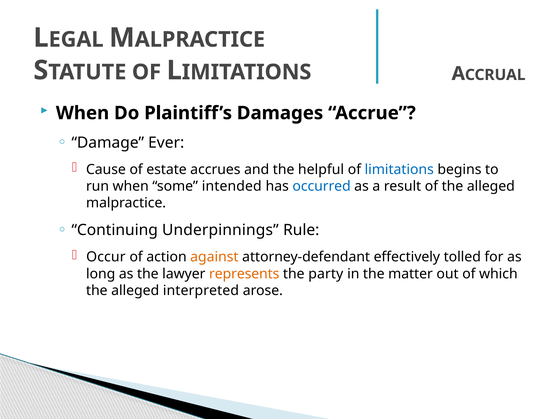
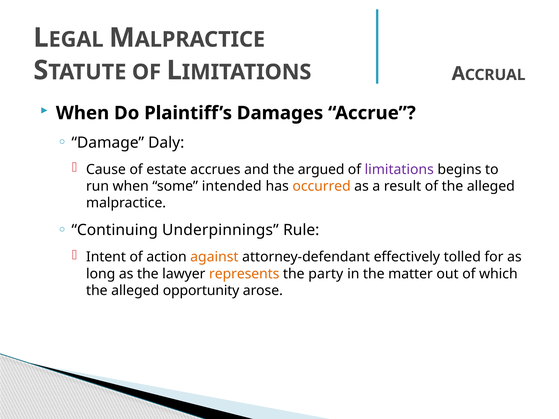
Ever: Ever -> Daly (166, 143)
helpful: helpful -> argued (321, 170)
limitations colour: blue -> purple (399, 170)
occurred colour: blue -> orange (322, 186)
Occur: Occur -> Intent (106, 257)
interpreted: interpreted -> opportunity (201, 291)
